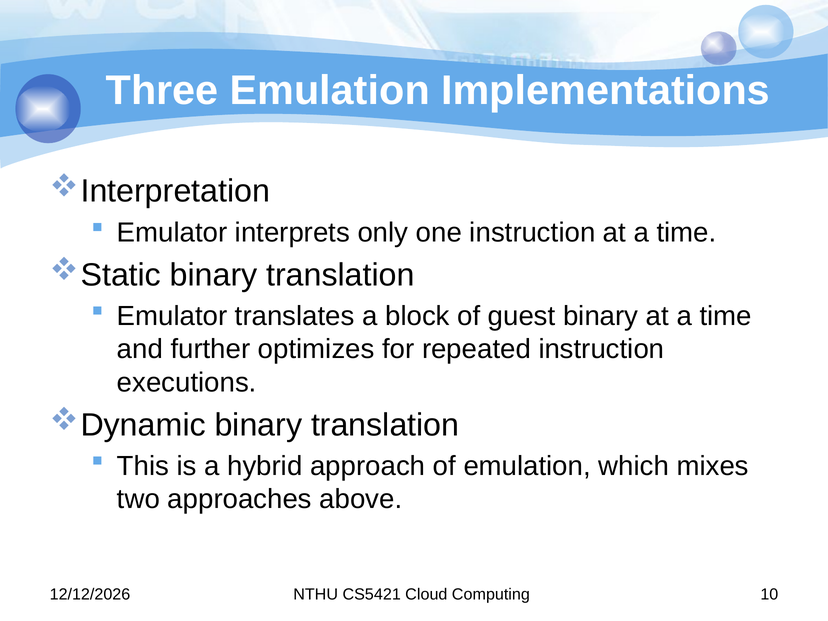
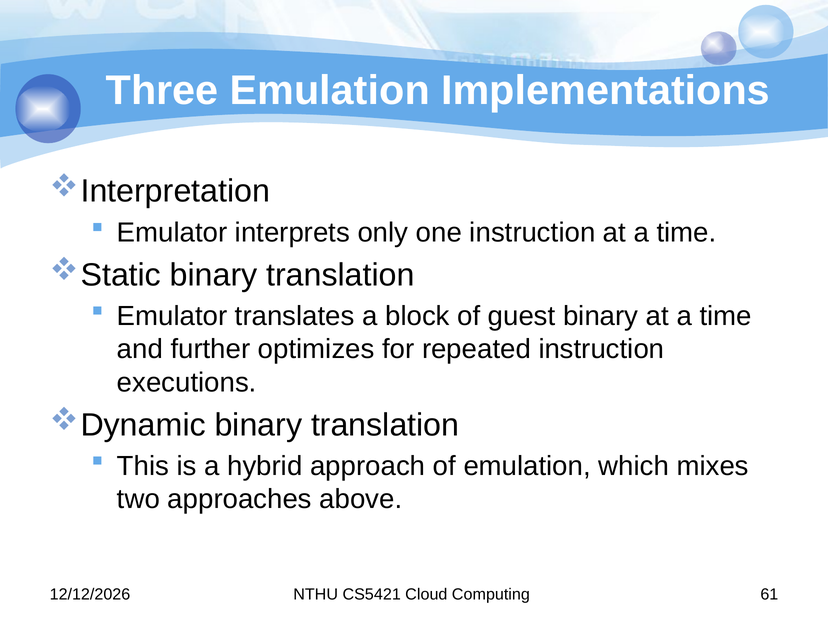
10: 10 -> 61 (769, 595)
